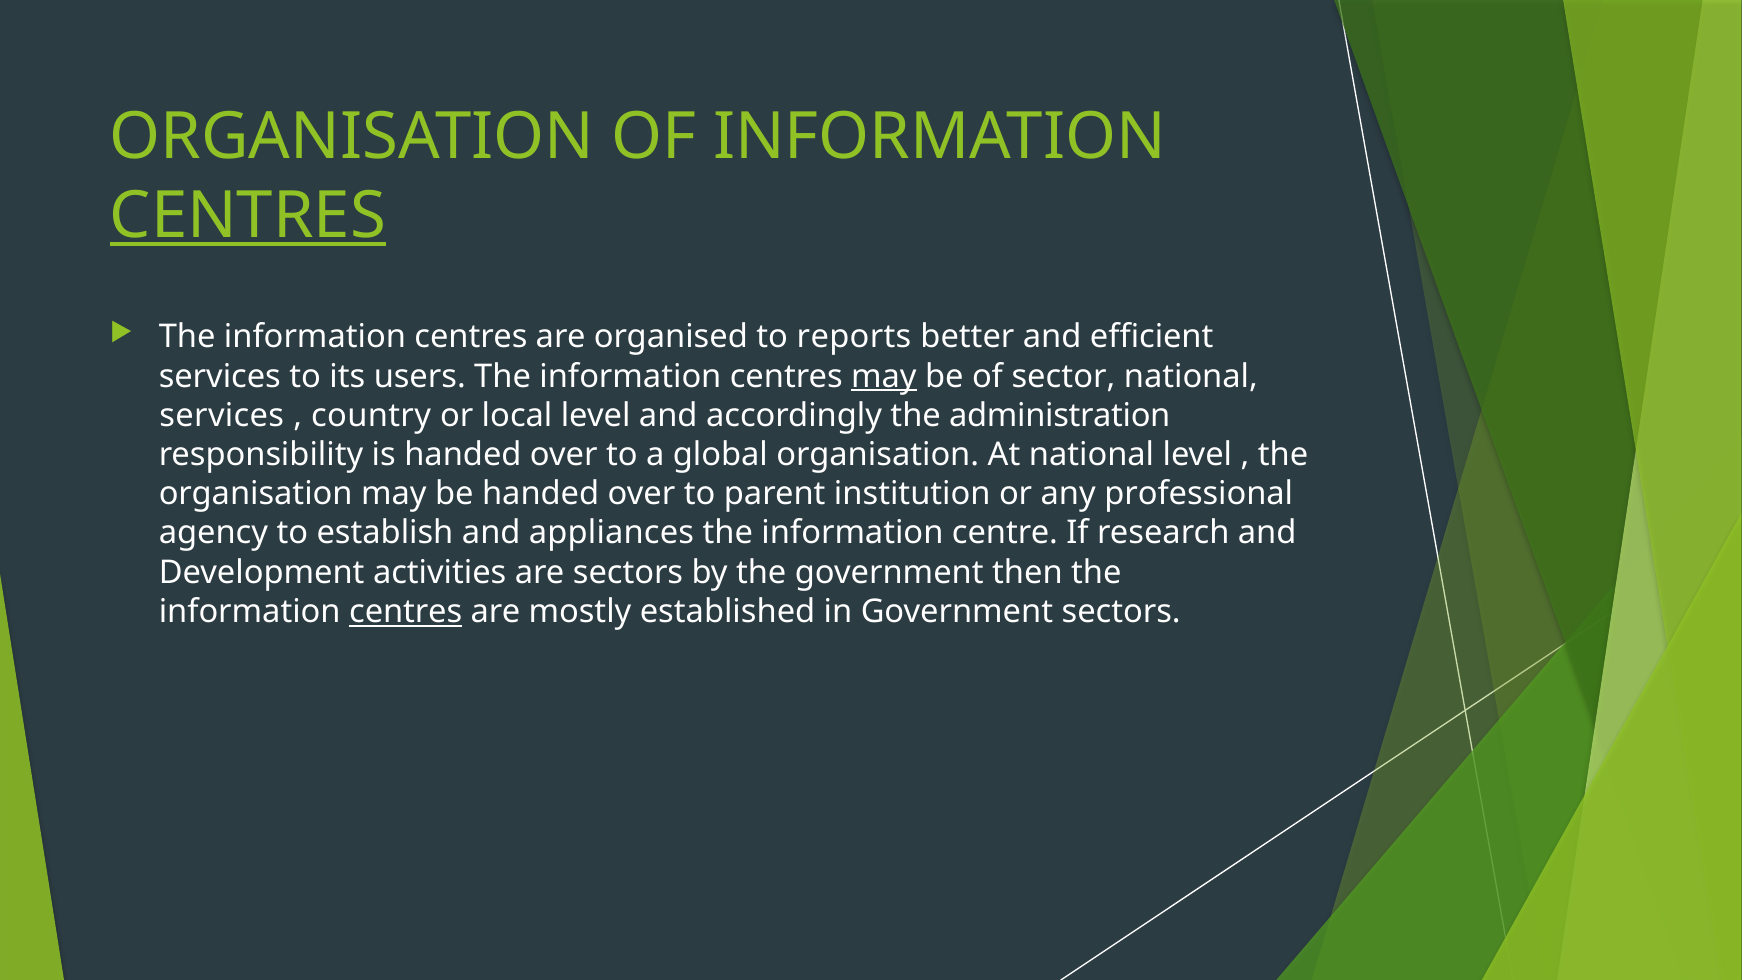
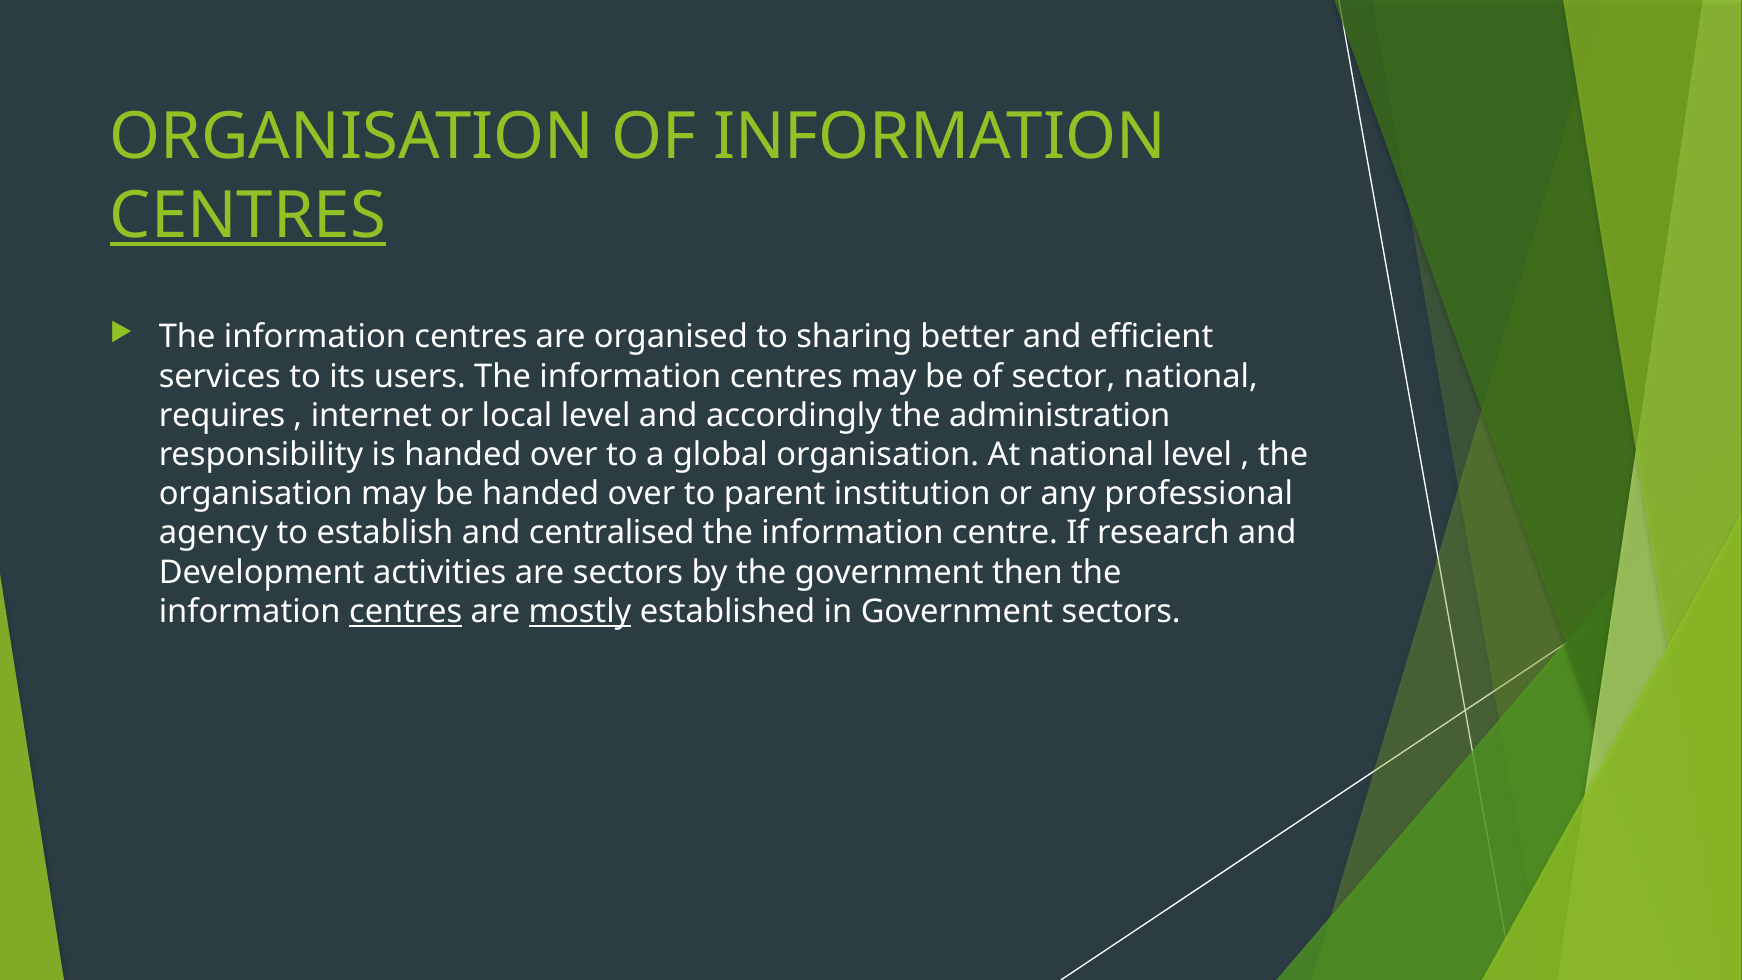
reports: reports -> sharing (854, 337)
may underline: present -> none (884, 376)
services: services -> requires (222, 416)
country: country -> internet (371, 416)
appliances: appliances -> centralised (612, 533)
mostly underline: none -> present (580, 611)
